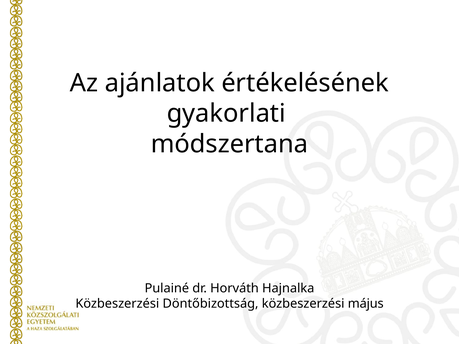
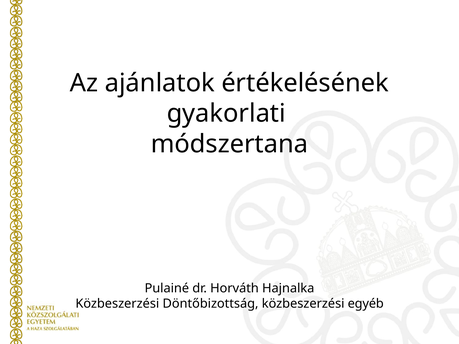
május: május -> egyéb (366, 304)
